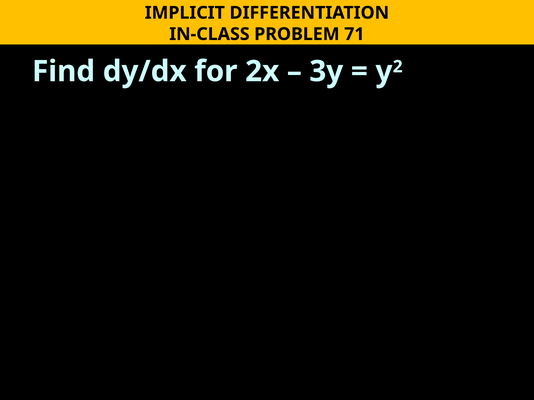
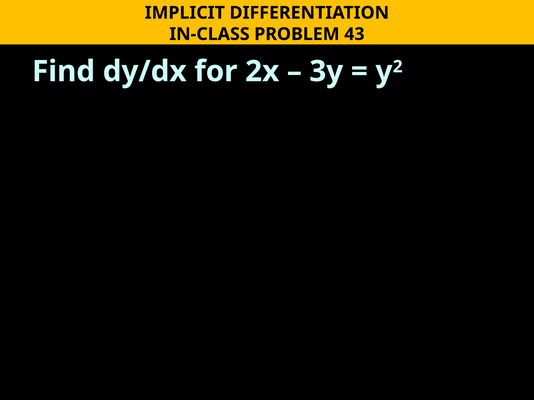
71: 71 -> 43 (354, 34)
